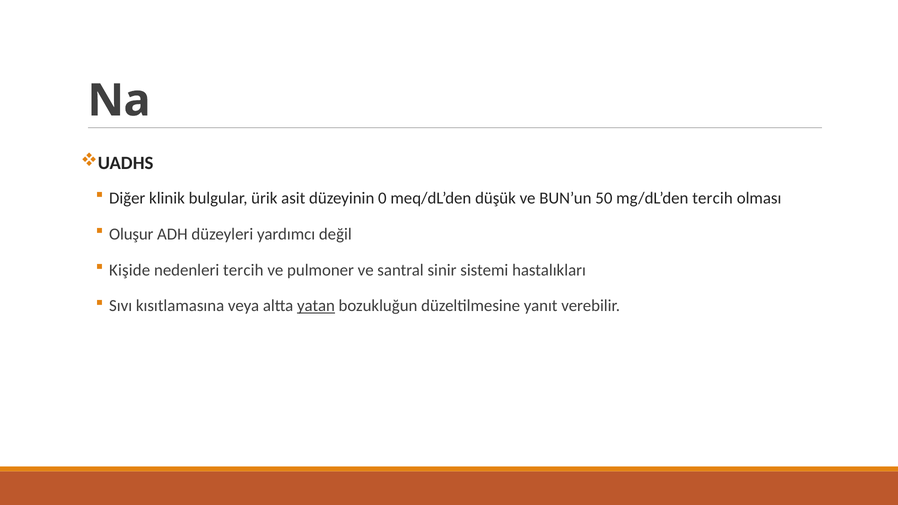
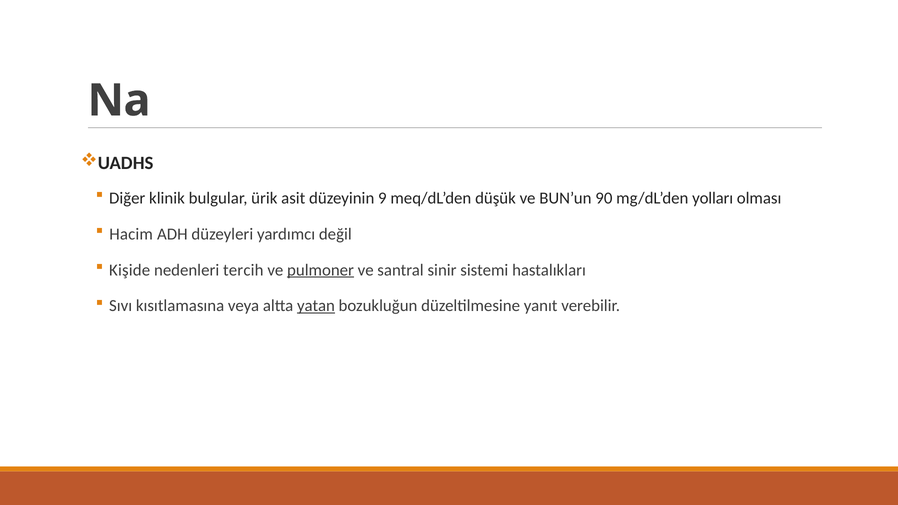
0: 0 -> 9 (382, 198)
50: 50 -> 90 (604, 198)
mg/dL’den tercih: tercih -> yolları (713, 198)
Oluşur: Oluşur -> Hacim (131, 234)
pulmoner underline: none -> present (321, 270)
